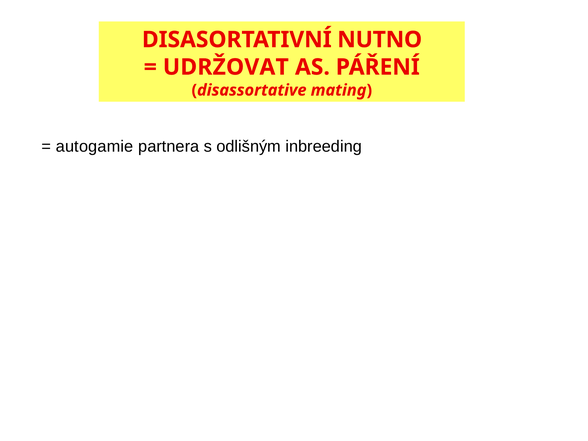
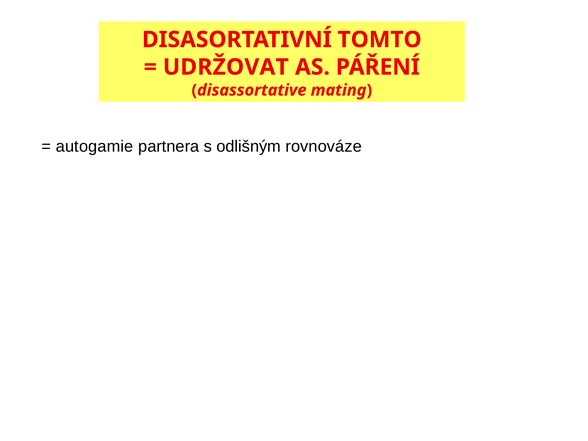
NUTNO: NUTNO -> TOMTO (380, 40)
inbreeding: inbreeding -> rovnováze (324, 146)
